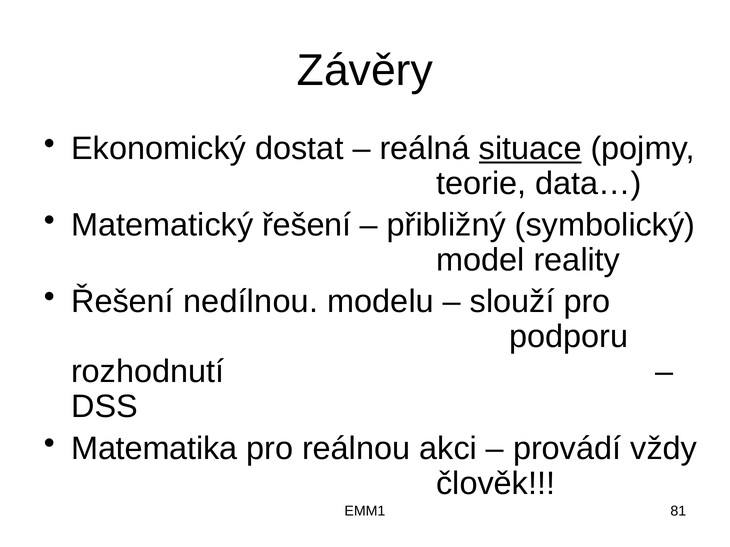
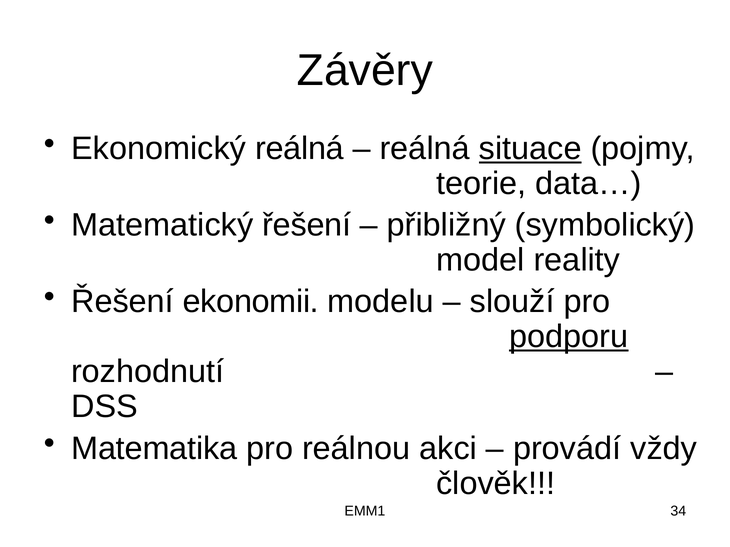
Ekonomický dostat: dostat -> reálná (299, 149)
nedílnou: nedílnou -> ekonomii (251, 302)
podporu underline: none -> present (569, 337)
81: 81 -> 34 (678, 512)
